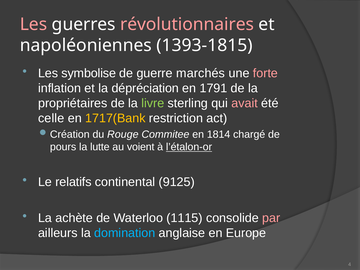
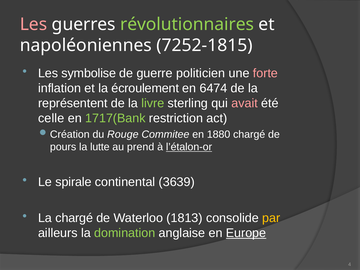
révolutionnaires colour: pink -> light green (187, 24)
1393-1815: 1393-1815 -> 7252-1815 (205, 45)
marchés: marchés -> politicien (201, 73)
dépréciation: dépréciation -> écroulement (145, 88)
1791: 1791 -> 6474 (213, 88)
propriétaires: propriétaires -> représentent (73, 103)
1717(Bank colour: yellow -> light green (115, 118)
1814: 1814 -> 1880 (219, 134)
voient: voient -> prend (141, 147)
relatifs: relatifs -> spirale (73, 182)
9125: 9125 -> 3639 (177, 182)
La achète: achète -> chargé (74, 218)
1115: 1115 -> 1813 (185, 218)
par colour: pink -> yellow (271, 218)
domination colour: light blue -> light green (125, 233)
Europe underline: none -> present (246, 233)
